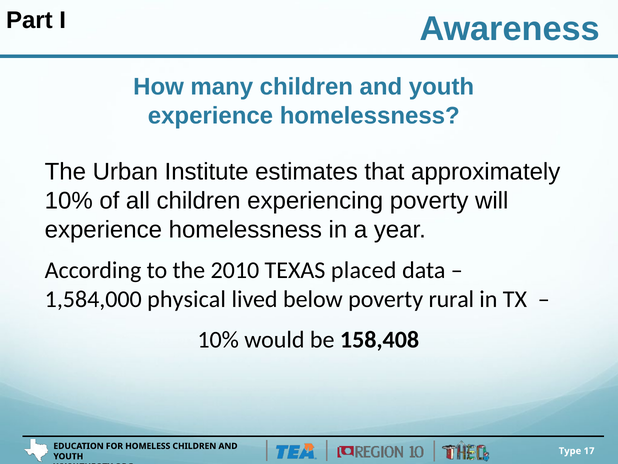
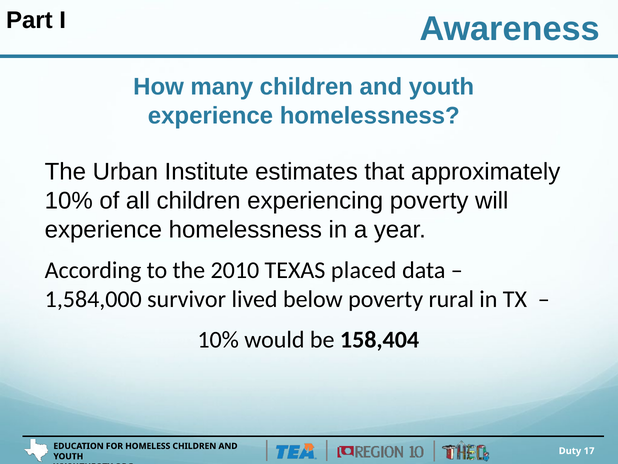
physical: physical -> survivor (187, 299)
158,408: 158,408 -> 158,404 (380, 339)
Type: Type -> Duty (570, 450)
